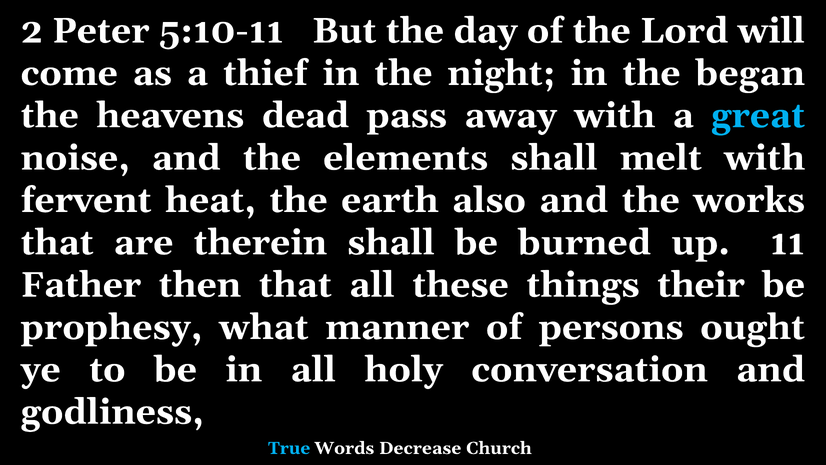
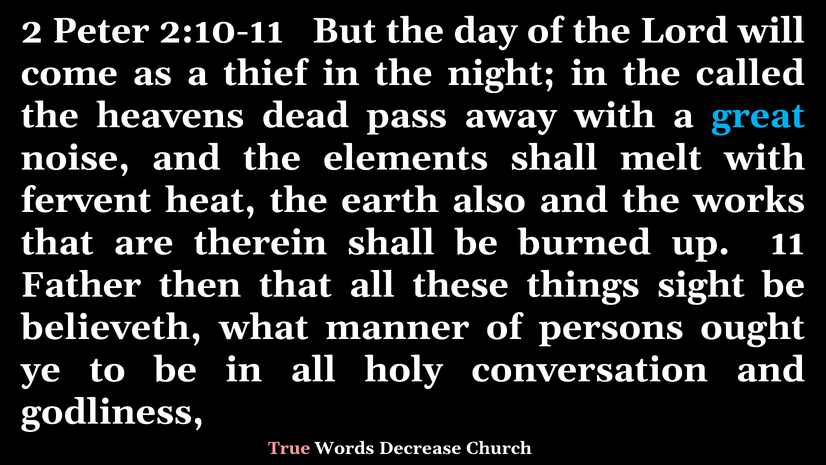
5:10-11: 5:10-11 -> 2:10-11 (221, 31)
began: began -> called (750, 73)
their: their -> sight (701, 285)
prophesy: prophesy -> believeth (111, 327)
True colour: light blue -> pink (289, 448)
